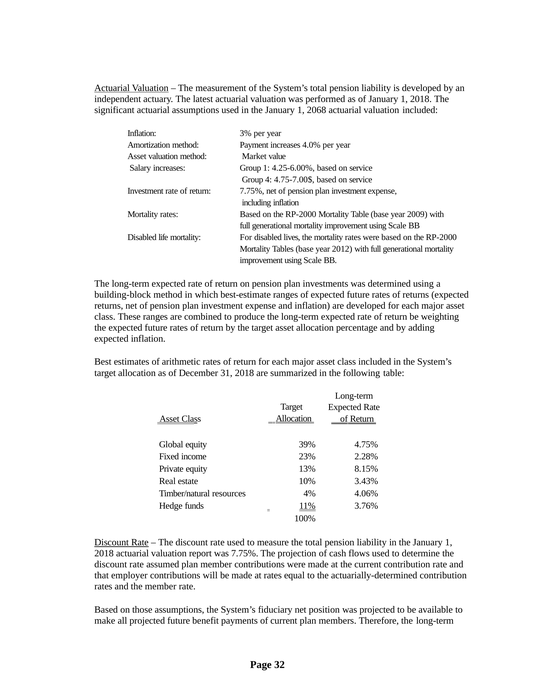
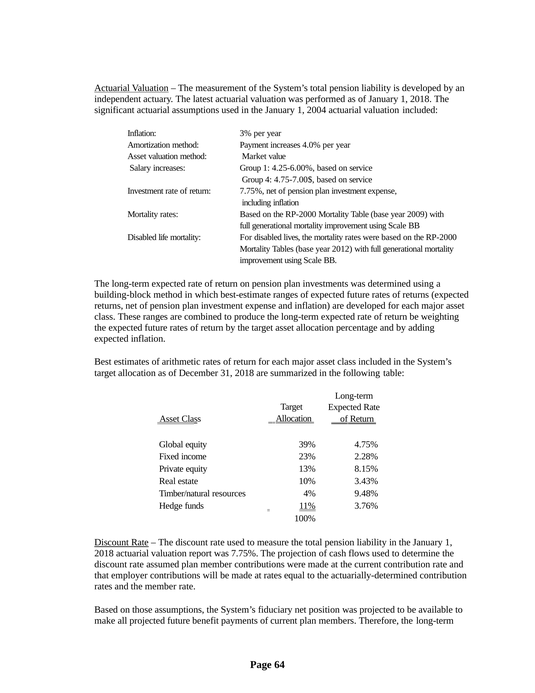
2068: 2068 -> 2004 (317, 110)
4.06%: 4.06% -> 9.48% (366, 493)
32: 32 -> 64 (280, 664)
